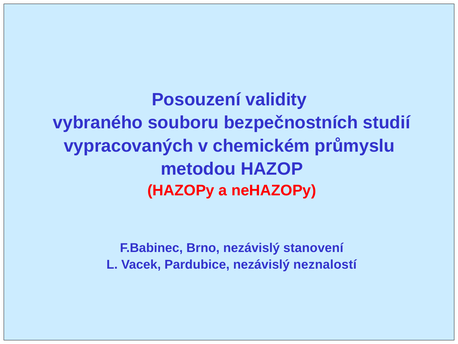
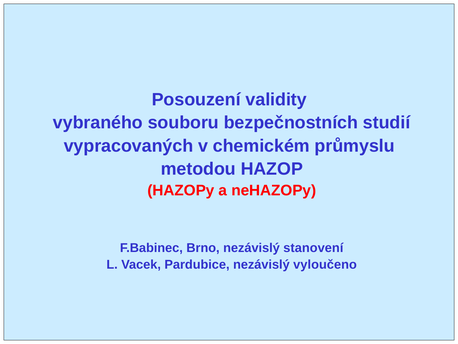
neznalostí: neznalostí -> vyloučeno (325, 264)
